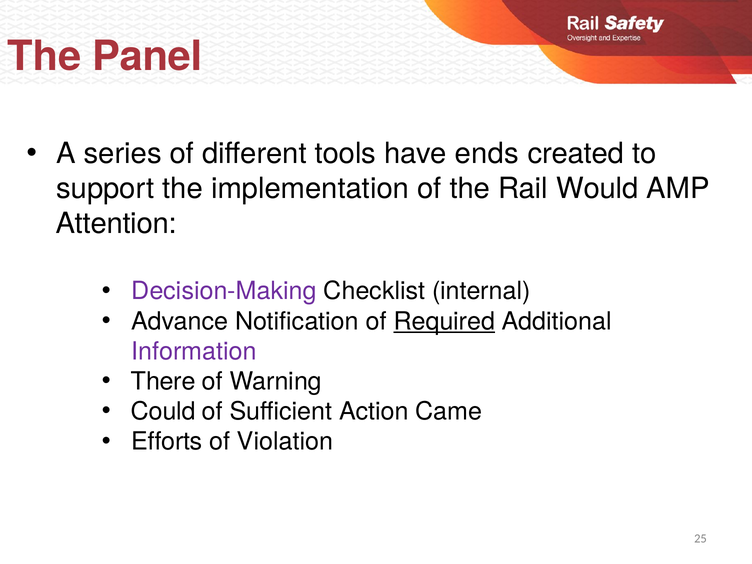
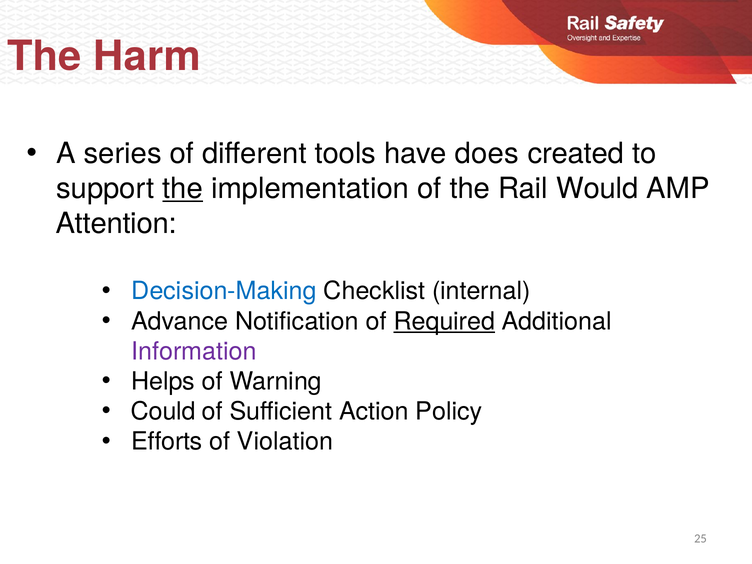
Panel: Panel -> Harm (147, 57)
ends: ends -> does (487, 154)
the underline: none -> present (183, 189)
Decision-Making colour: purple -> blue (224, 291)
There: There -> Helps (163, 381)
Came: Came -> Policy (449, 412)
